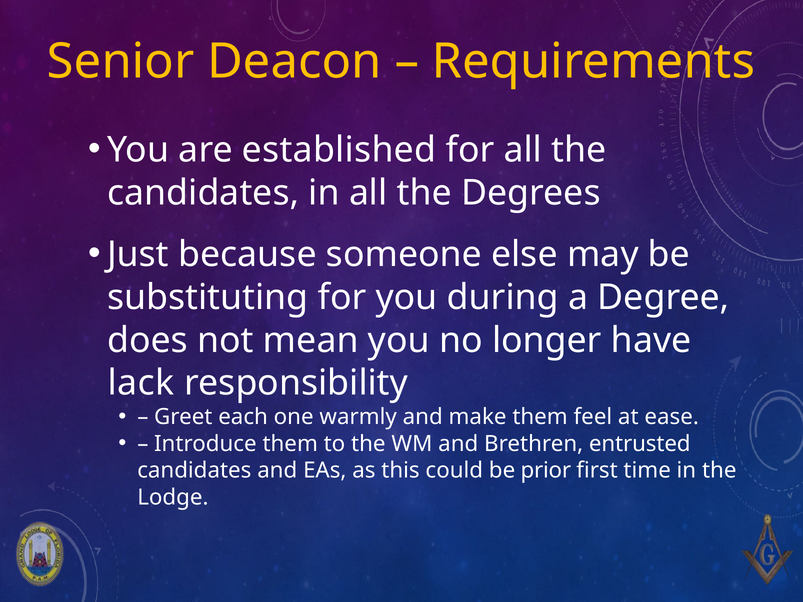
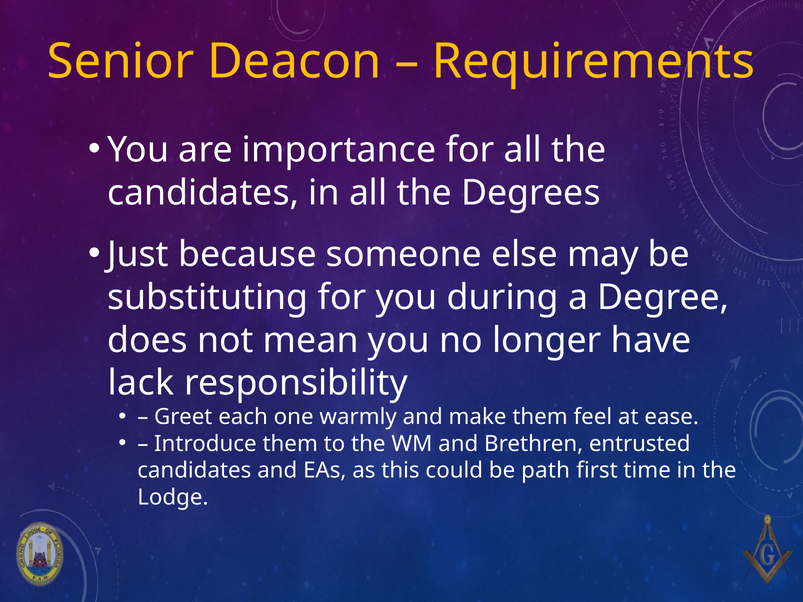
established: established -> importance (339, 150)
prior: prior -> path (546, 471)
